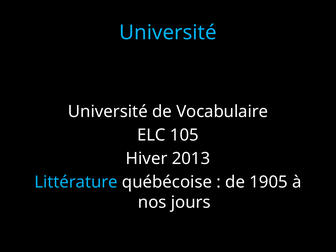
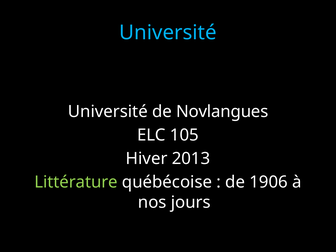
Vocabulaire: Vocabulaire -> Novlangues (222, 112)
Littérature colour: light blue -> light green (76, 182)
1905: 1905 -> 1906 (269, 182)
